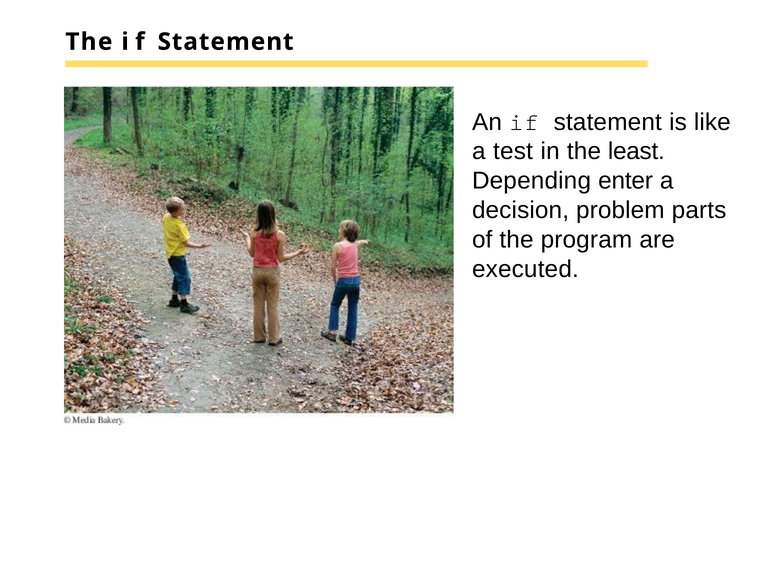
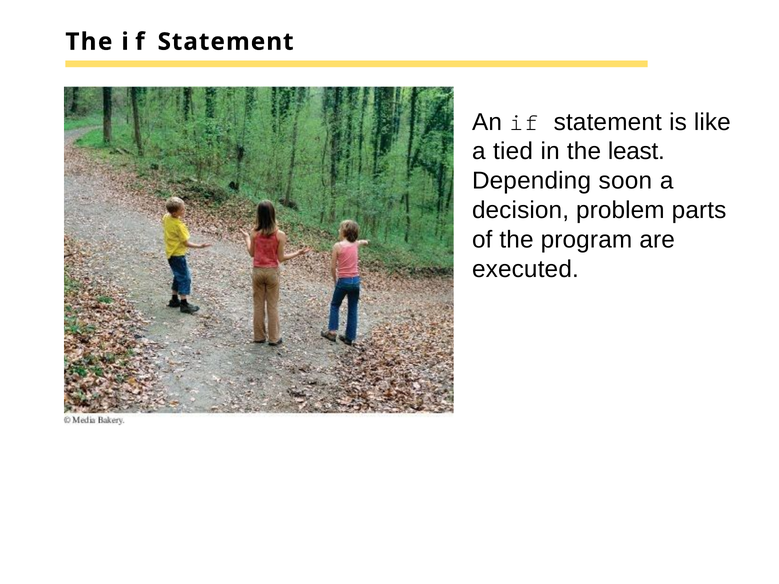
test: test -> tied (513, 152)
enter: enter -> soon (625, 181)
